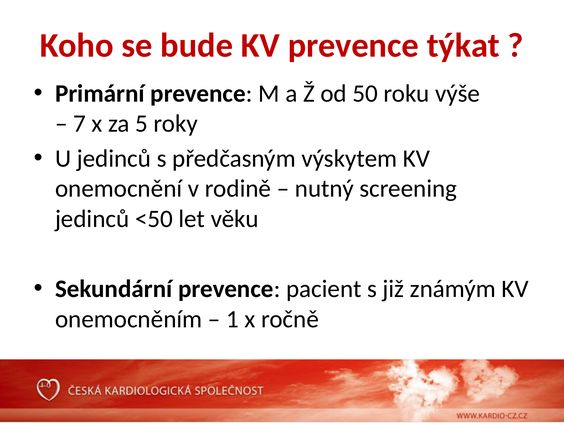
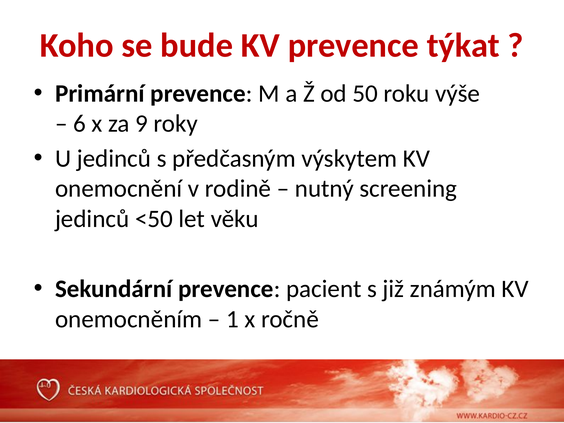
7: 7 -> 6 (79, 124)
5: 5 -> 9 (142, 124)
